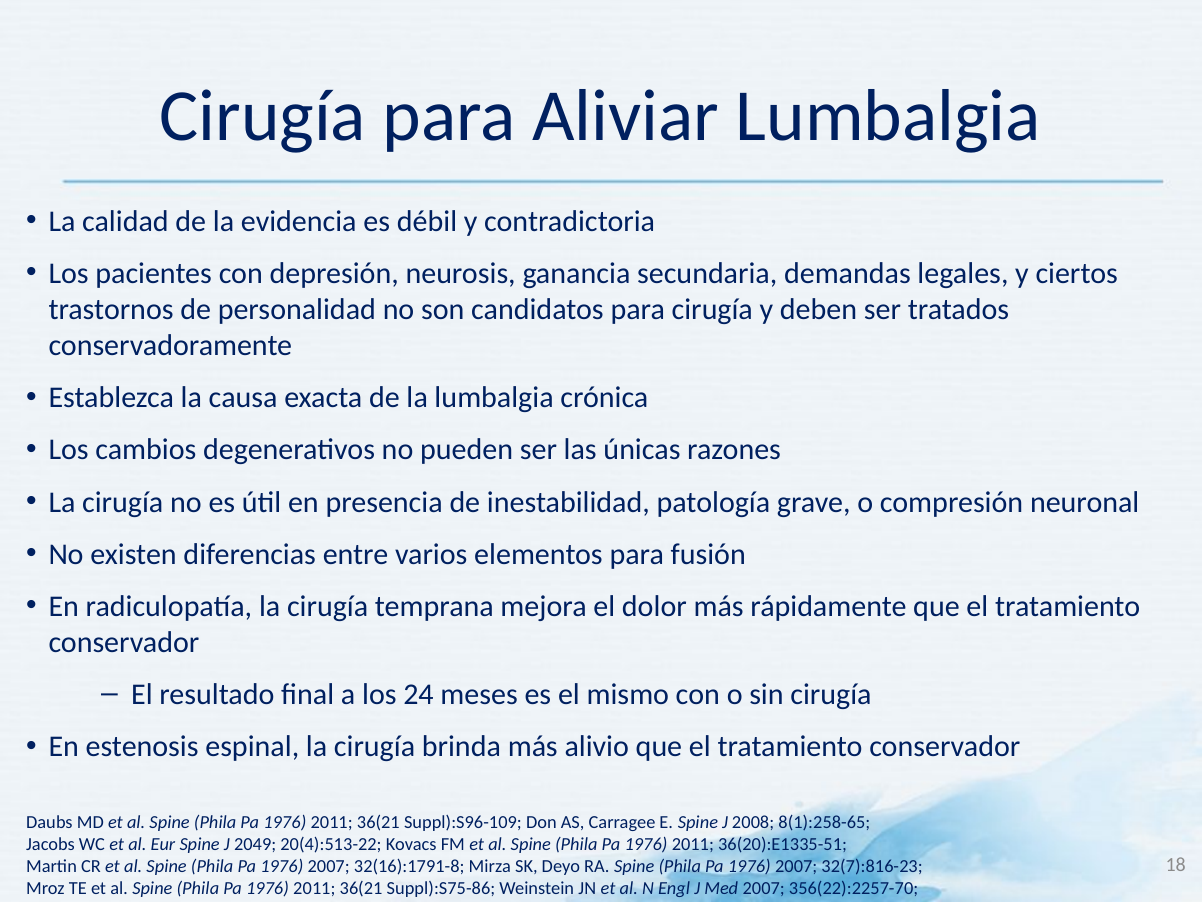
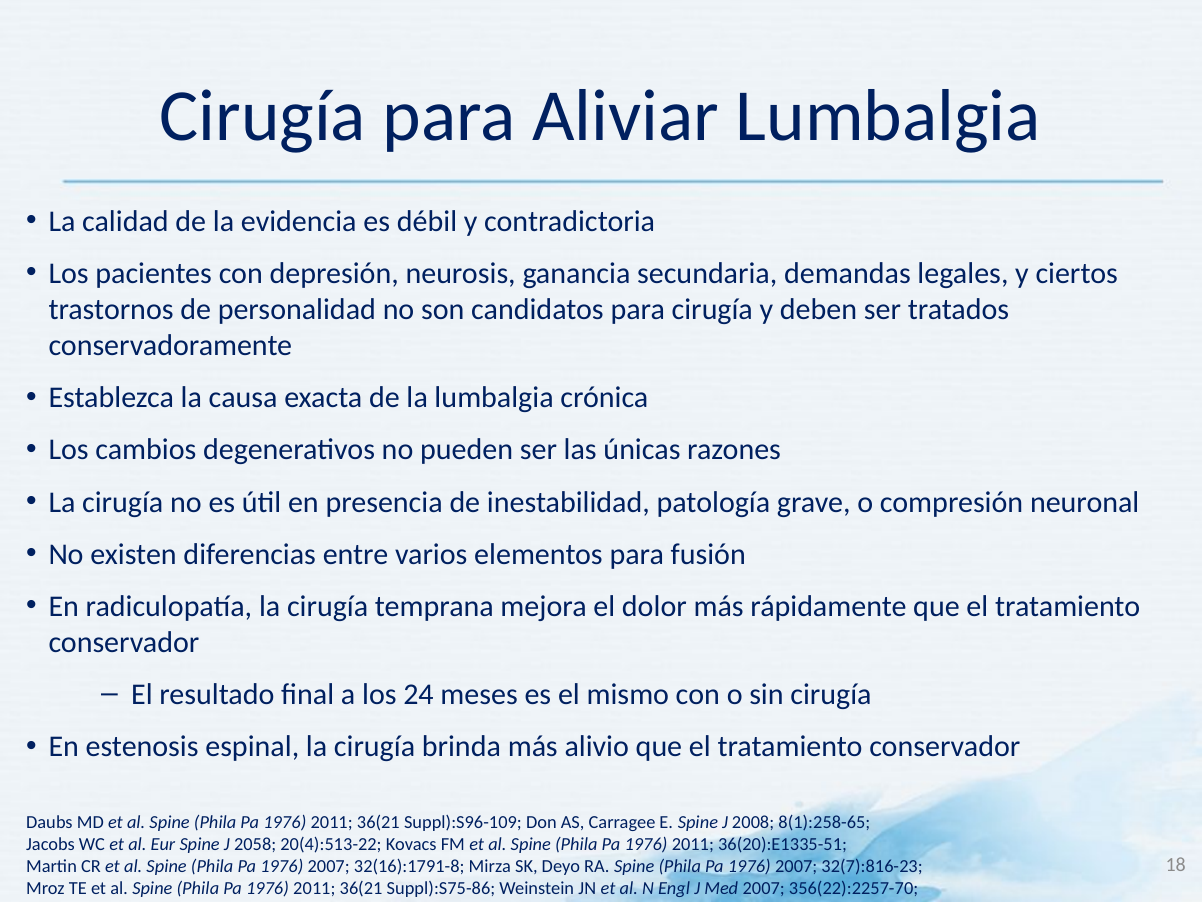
2049: 2049 -> 2058 (255, 844)
